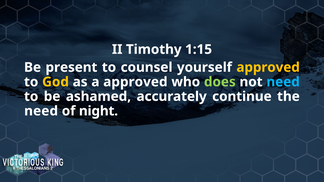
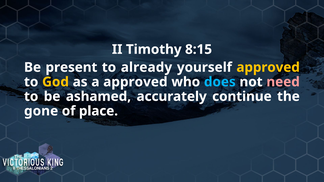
1:15: 1:15 -> 8:15 (199, 49)
counsel: counsel -> already (146, 67)
does colour: light green -> light blue (220, 82)
need colour: light blue -> pink (283, 82)
need: need -> gone (41, 111)
night: night -> place (98, 111)
